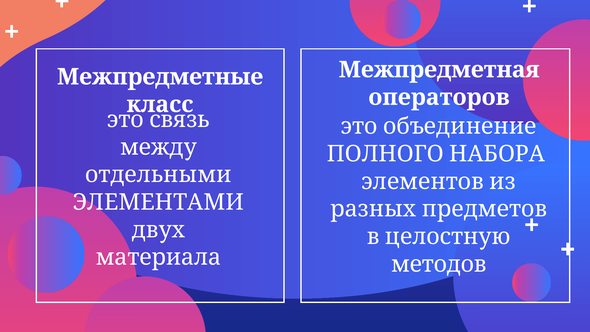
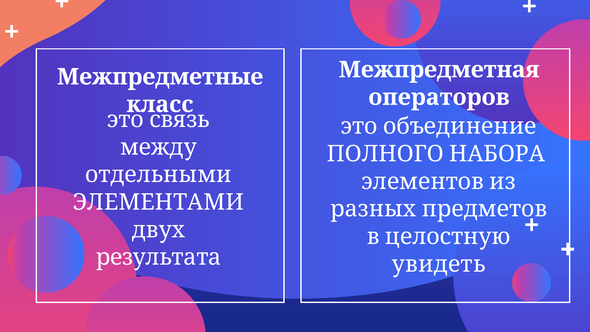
материала: материала -> результата (159, 257)
методов: методов -> увидеть (439, 264)
